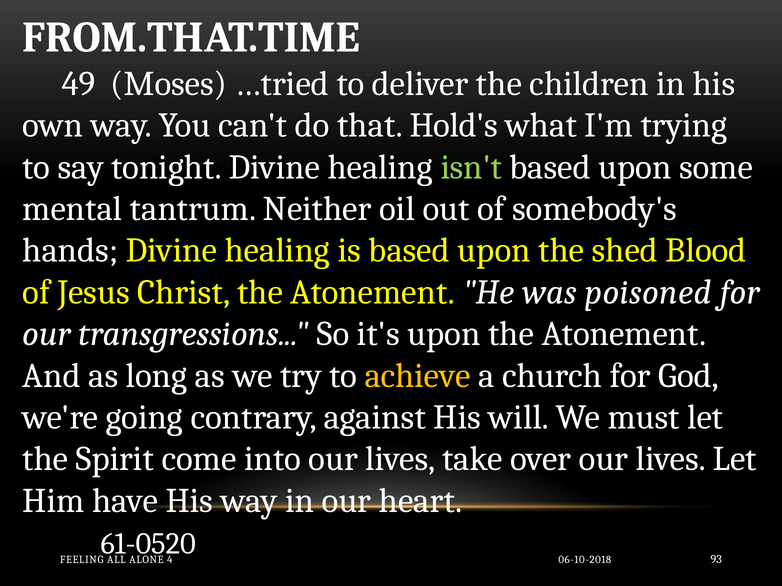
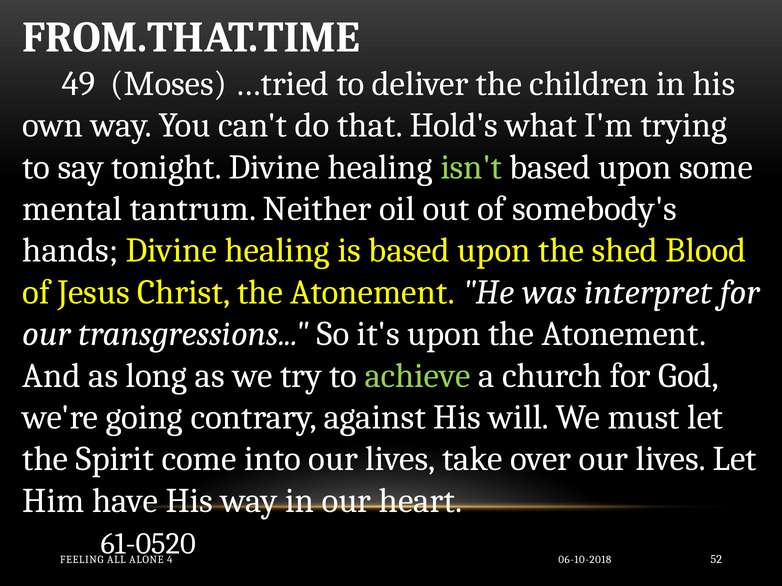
poisoned: poisoned -> interpret (648, 292)
achieve colour: yellow -> light green (418, 376)
93: 93 -> 52 (716, 560)
